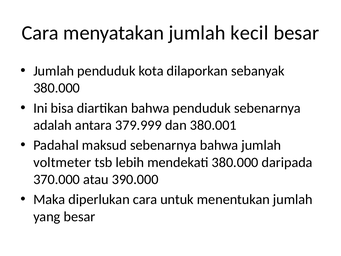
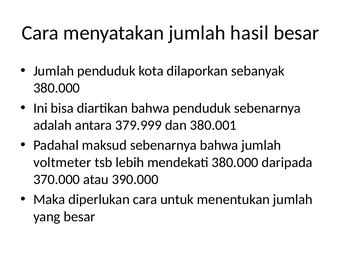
kecil: kecil -> hasil (249, 33)
